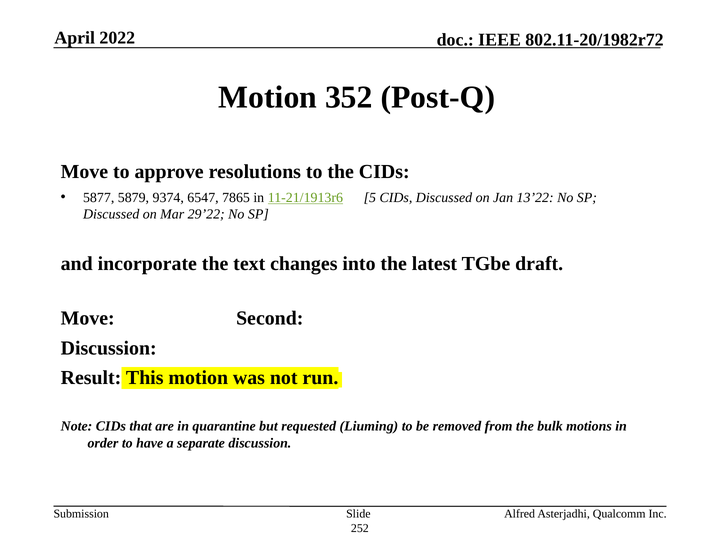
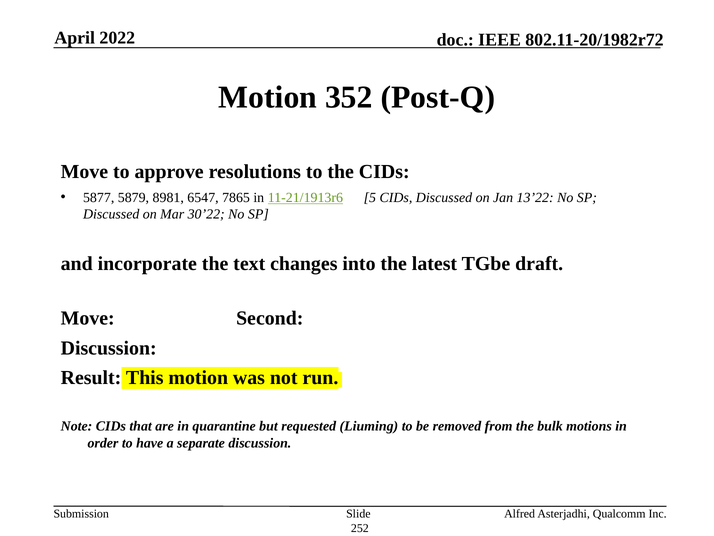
9374: 9374 -> 8981 (168, 197)
29’22: 29’22 -> 30’22 (206, 214)
